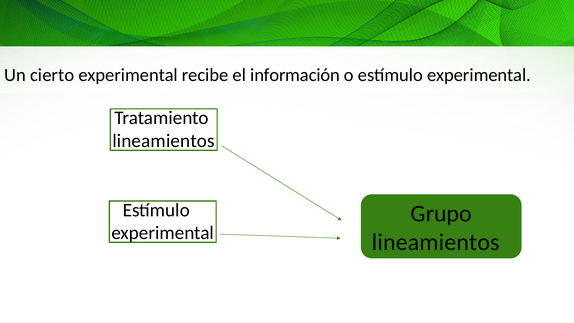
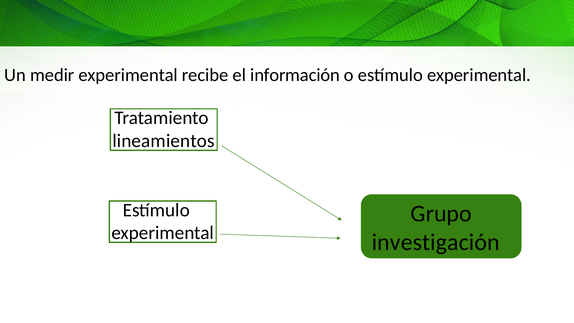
cierto: cierto -> medir (52, 75)
lineamientos: lineamientos -> investigación (436, 242)
